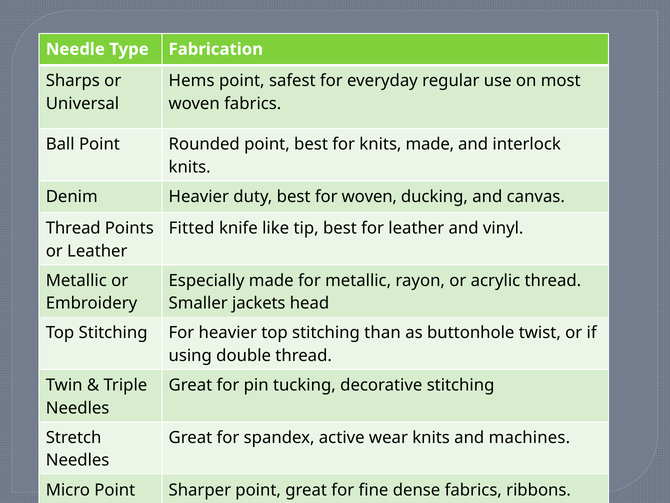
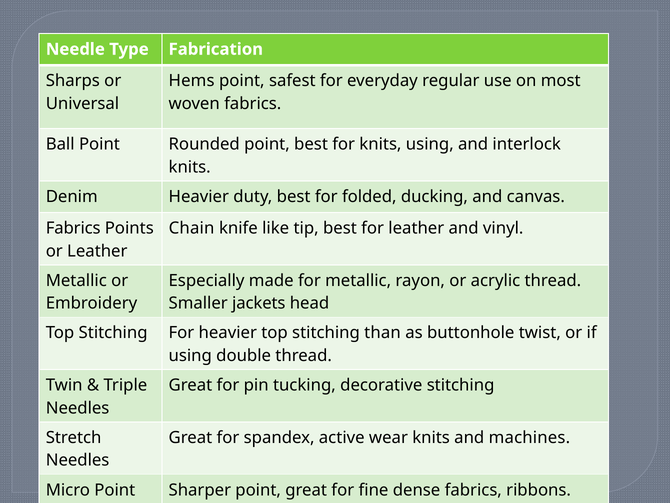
knits made: made -> using (430, 144)
for woven: woven -> folded (369, 196)
Thread: Thread -> Fabrics (73, 228)
Fitted: Fitted -> Chain (192, 228)
